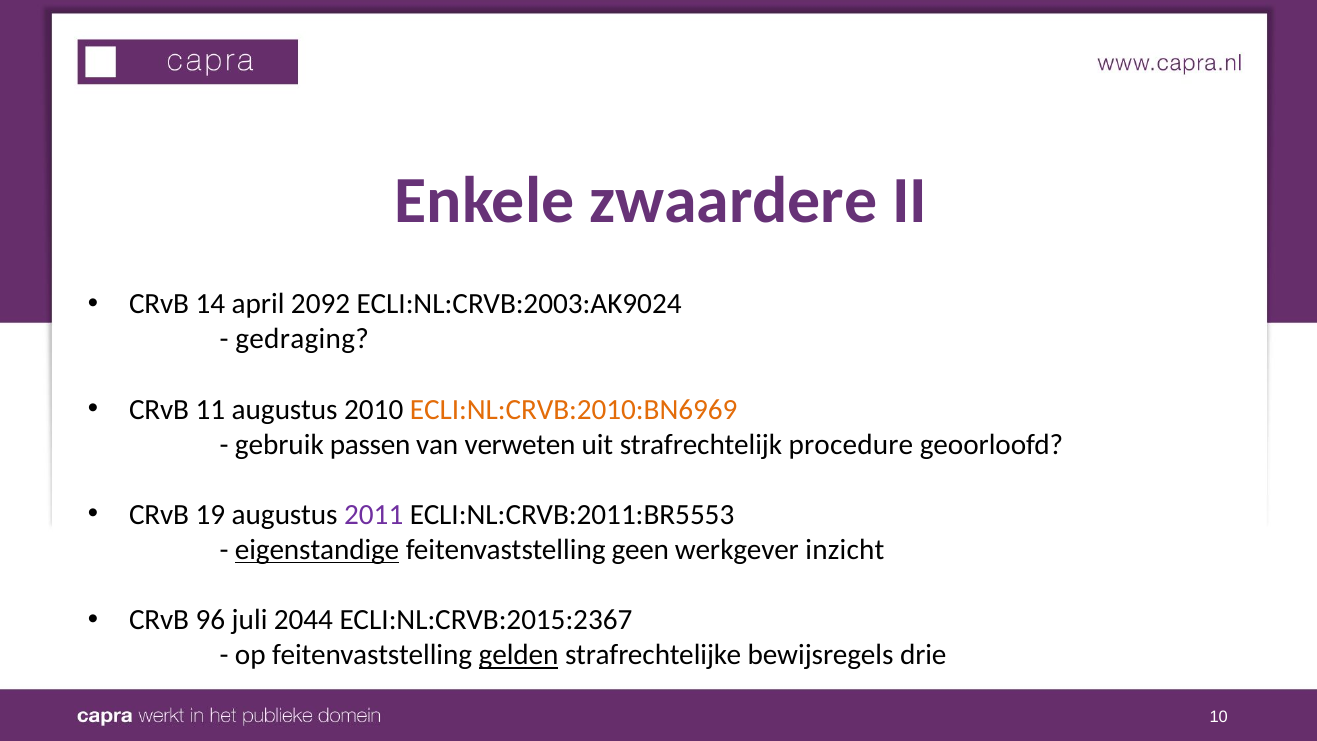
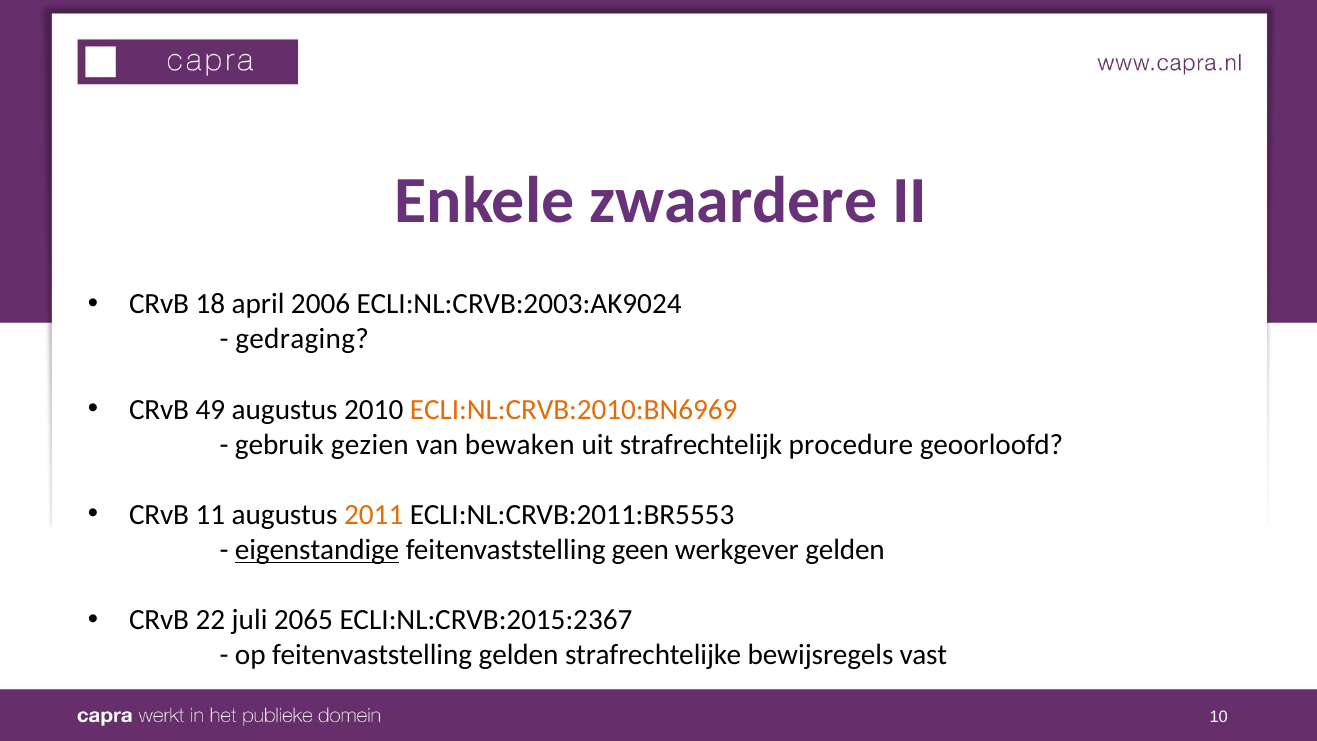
14: 14 -> 18 (210, 304)
2092: 2092 -> 2006 (321, 304)
11: 11 -> 49 (210, 409)
passen: passen -> gezien (370, 445)
verweten: verweten -> bewaken (520, 445)
19: 19 -> 11 (210, 515)
2011 colour: purple -> orange (374, 515)
werkgever inzicht: inzicht -> gelden (845, 550)
96: 96 -> 22 (210, 620)
2044: 2044 -> 2065 (303, 620)
gelden underline: present -> none (519, 655)
drie: drie -> vast (923, 655)
